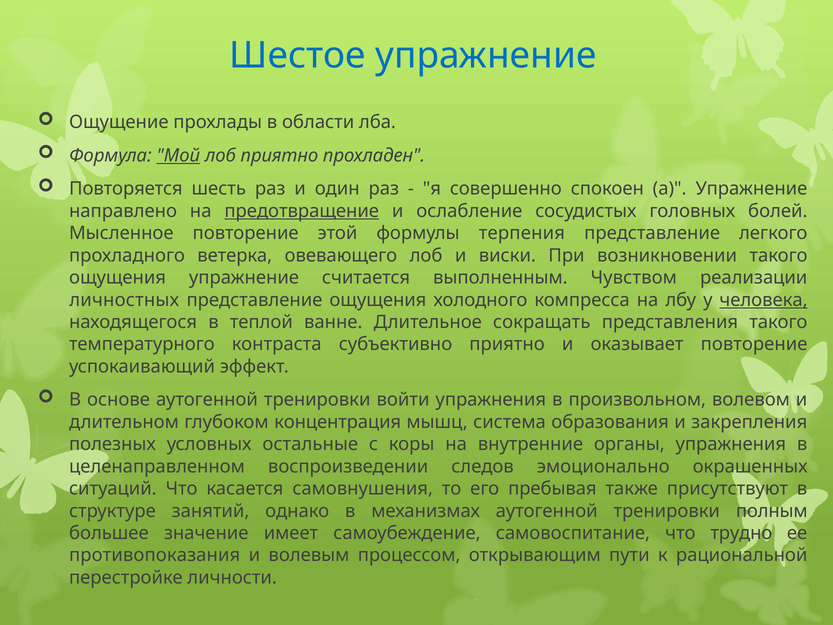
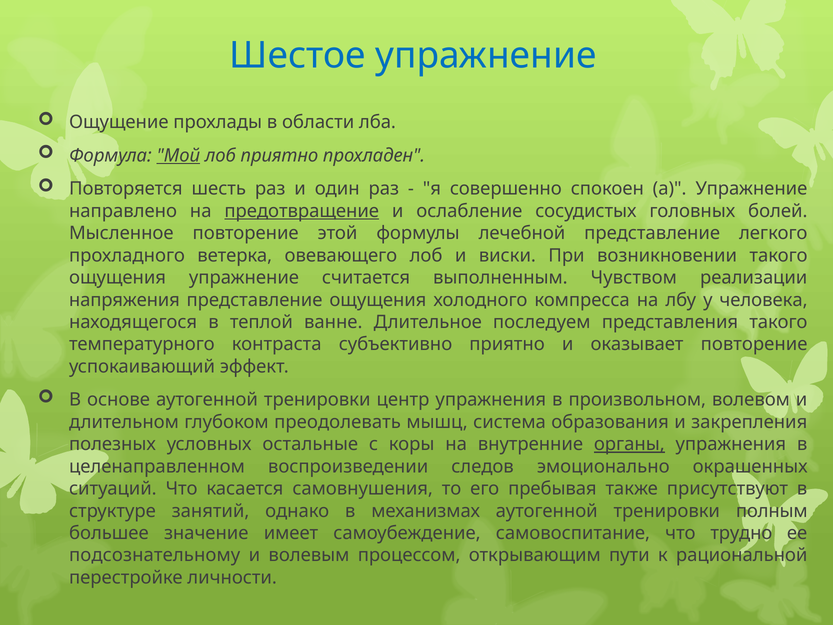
терпения: терпения -> лечебной (522, 233)
личностных: личностных -> напряжения (124, 300)
человека underline: present -> none (764, 300)
сокращать: сокращать -> последуем (542, 322)
войти: войти -> центр (403, 400)
концентрация: концентрация -> преодолевать (338, 422)
органы underline: none -> present (629, 444)
противопоказания: противопоказания -> подсознательному (155, 555)
